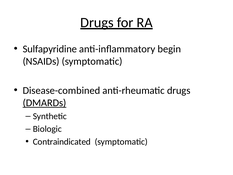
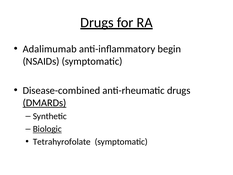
Sulfapyridine: Sulfapyridine -> Adalimumab (50, 49)
Biologic underline: none -> present (47, 129)
Contraindicated: Contraindicated -> Tetrahyrofolate (62, 142)
